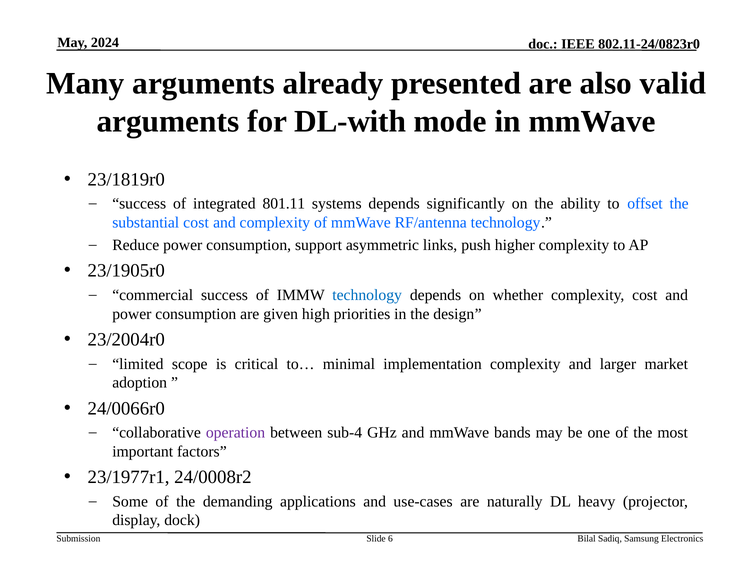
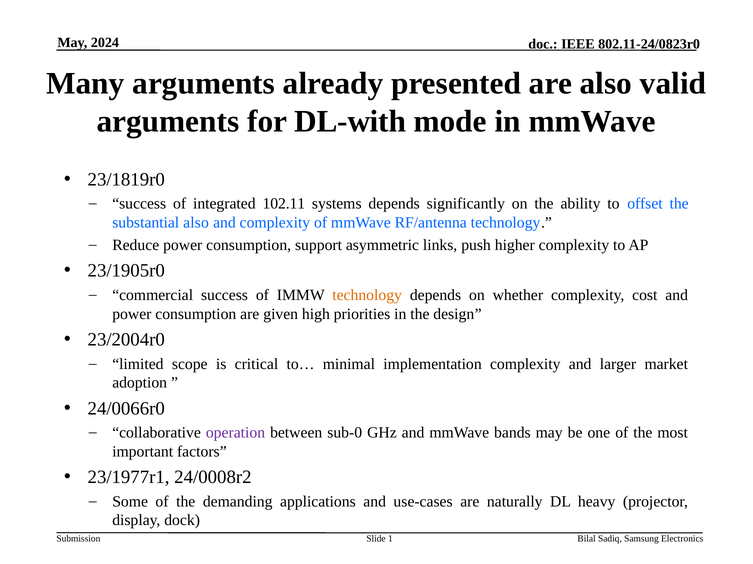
801.11: 801.11 -> 102.11 (284, 204)
substantial cost: cost -> also (196, 223)
technology colour: blue -> orange (367, 296)
sub-4: sub-4 -> sub-0 (345, 433)
6: 6 -> 1 (390, 540)
